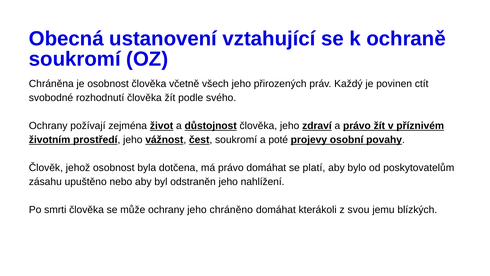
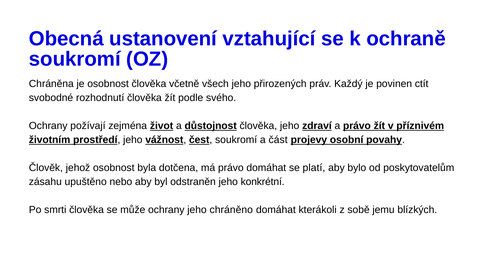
poté: poté -> část (278, 140)
nahlížení: nahlížení -> konkrétní (263, 182)
svou: svou -> sobě (359, 209)
